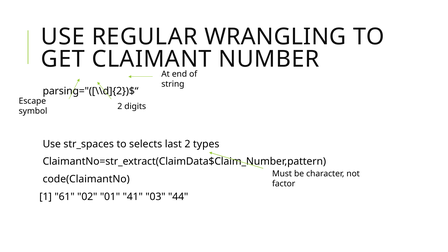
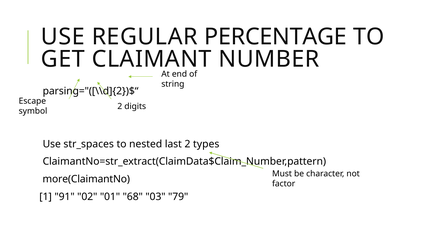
WRANGLING: WRANGLING -> PERCENTAGE (276, 37)
selects: selects -> nested (146, 144)
code(ClaimantNo: code(ClaimantNo -> more(ClaimantNo (86, 179)
61: 61 -> 91 (65, 197)
41: 41 -> 68 (133, 197)
44: 44 -> 79 (178, 197)
